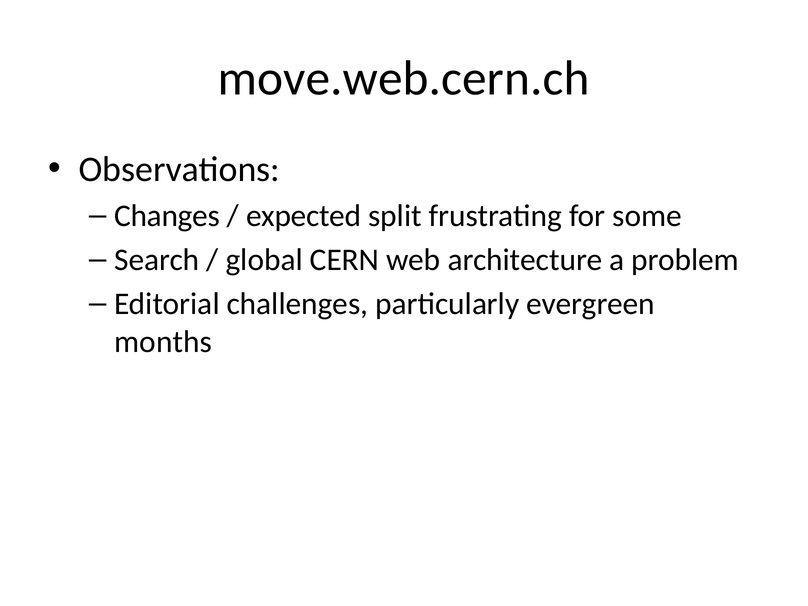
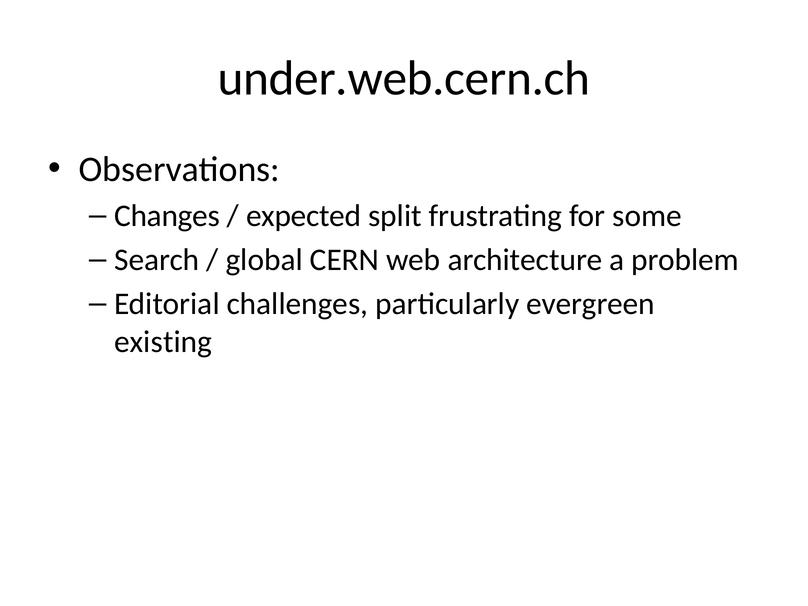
move.web.cern.ch: move.web.cern.ch -> under.web.cern.ch (404, 78)
months: months -> existing (163, 342)
